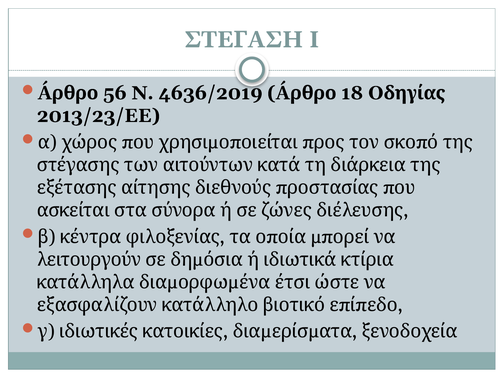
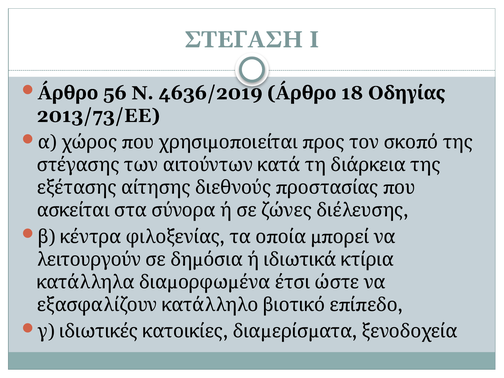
2013/23/ΕΕ: 2013/23/ΕΕ -> 2013/73/ΕΕ (98, 116)
